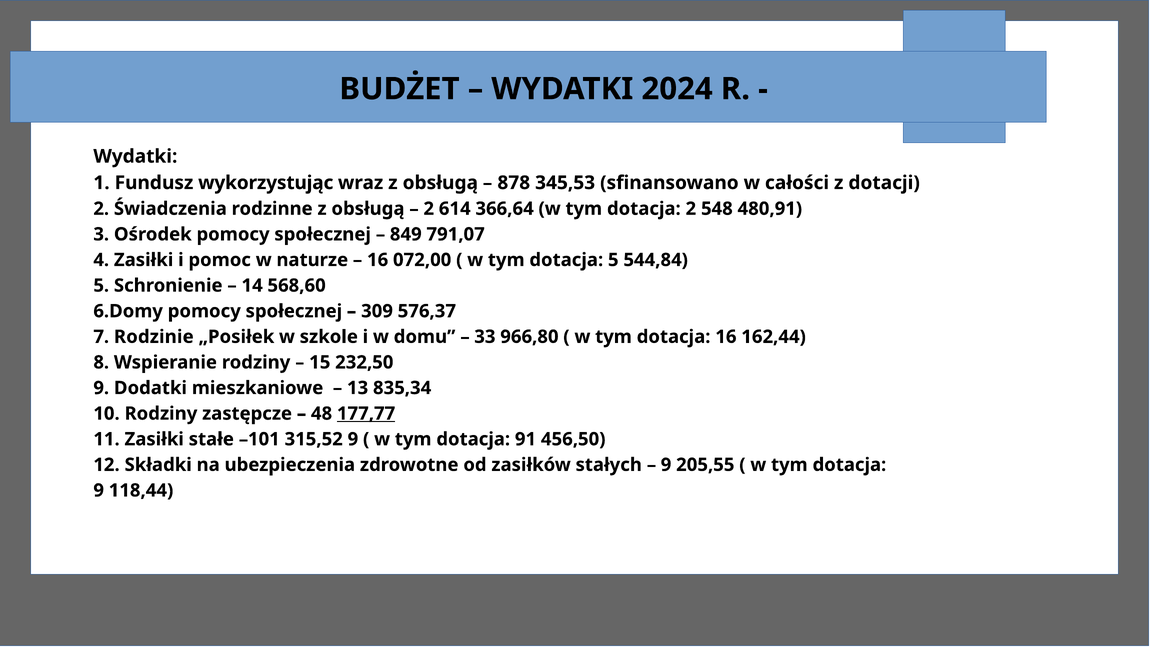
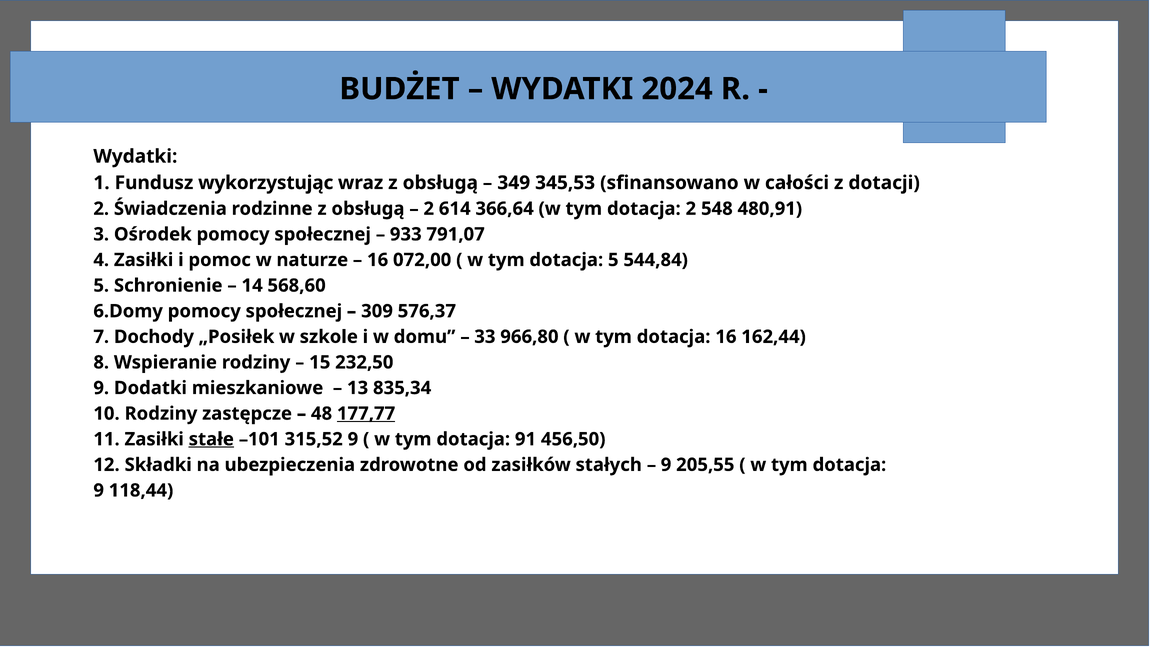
878: 878 -> 349 (514, 183)
849: 849 -> 933 (406, 234)
Rodzinie: Rodzinie -> Dochody (154, 337)
stałe underline: none -> present (211, 439)
